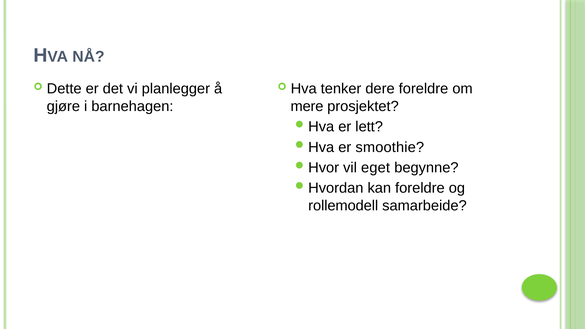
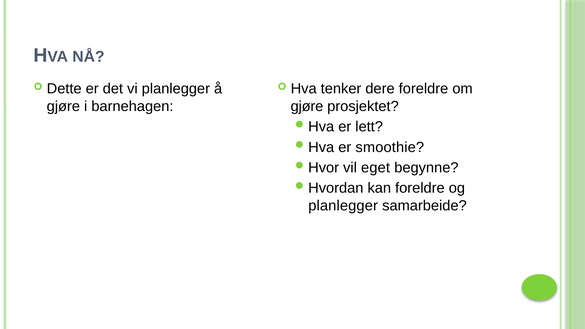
mere: mere -> gjøre (307, 106)
rollemodell: rollemodell -> planlegger (343, 206)
